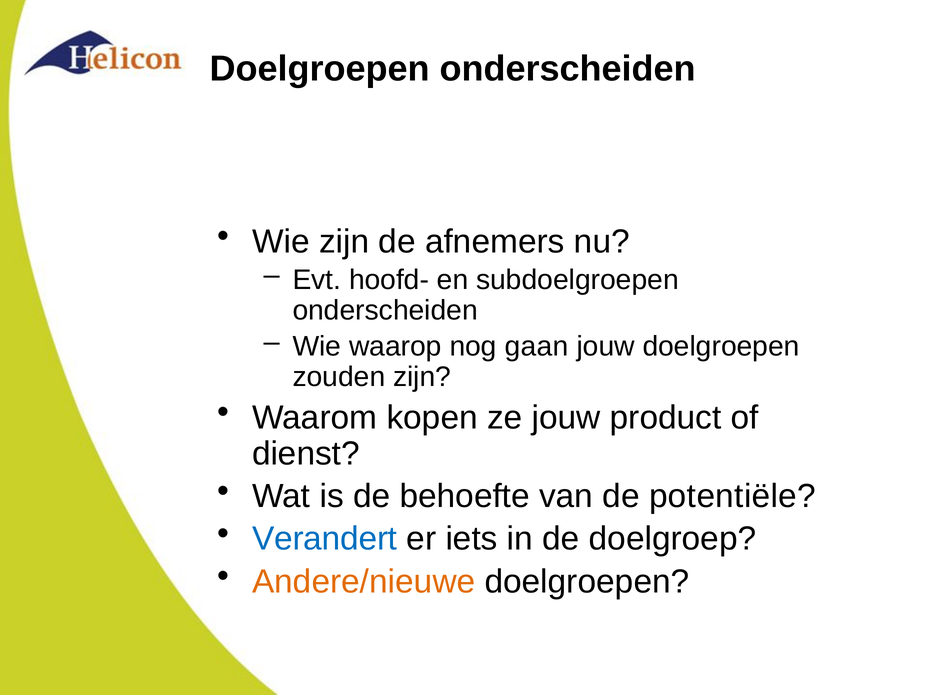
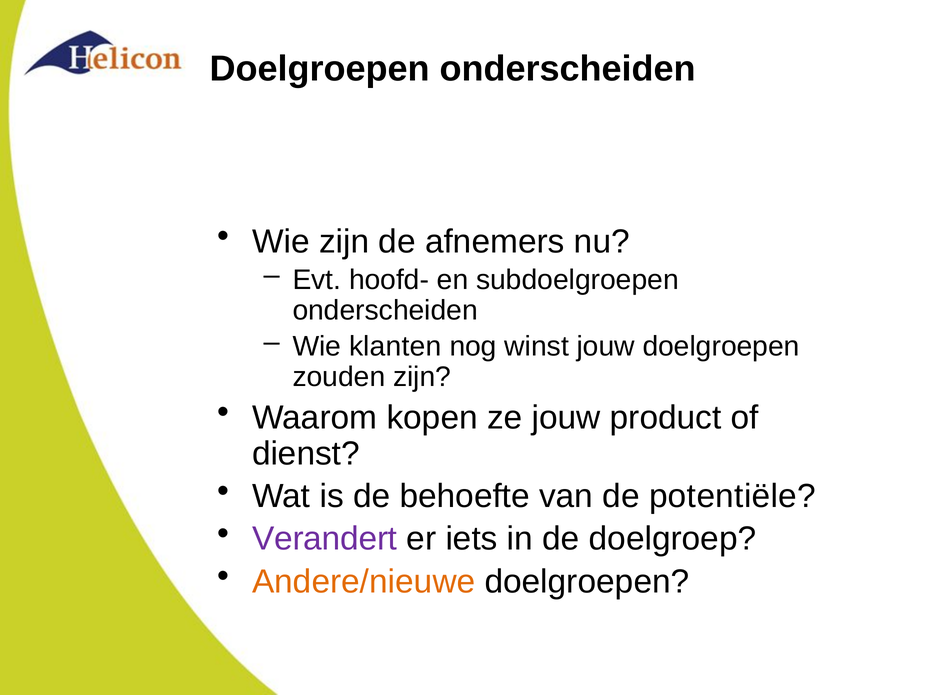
waarop: waarop -> klanten (395, 347)
gaan: gaan -> winst (537, 347)
Verandert colour: blue -> purple (325, 539)
